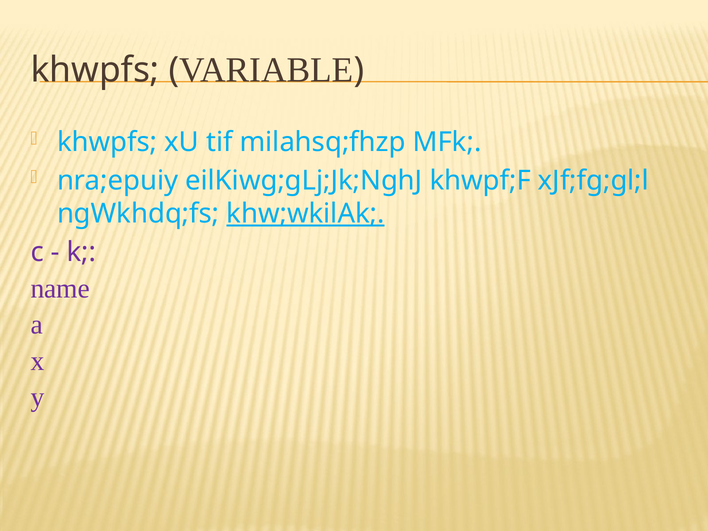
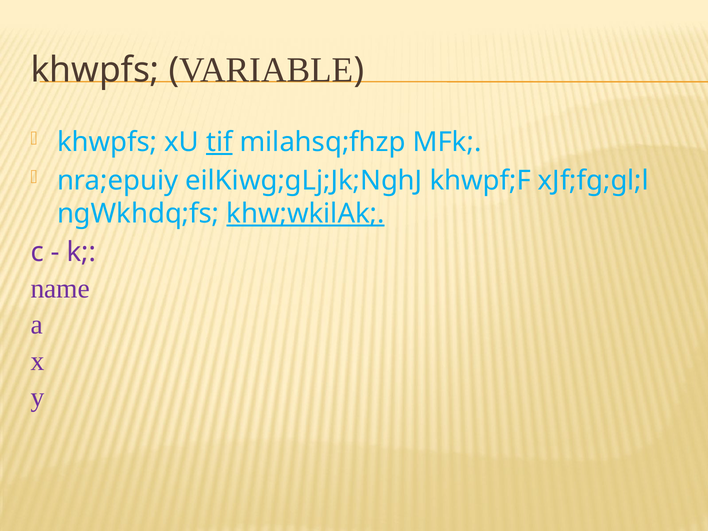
tif underline: none -> present (219, 142)
